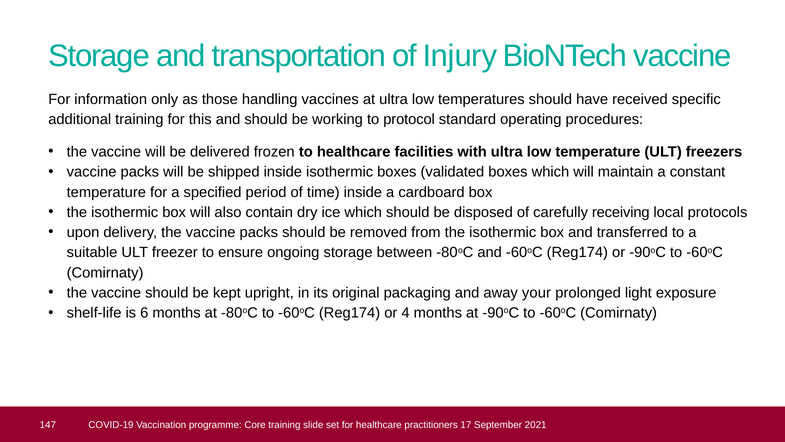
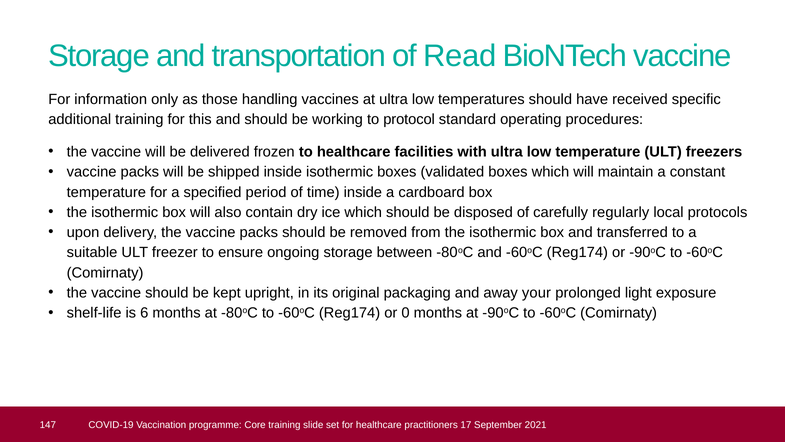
Injury: Injury -> Read (460, 56)
receiving: receiving -> regularly (621, 212)
4: 4 -> 0 (406, 313)
